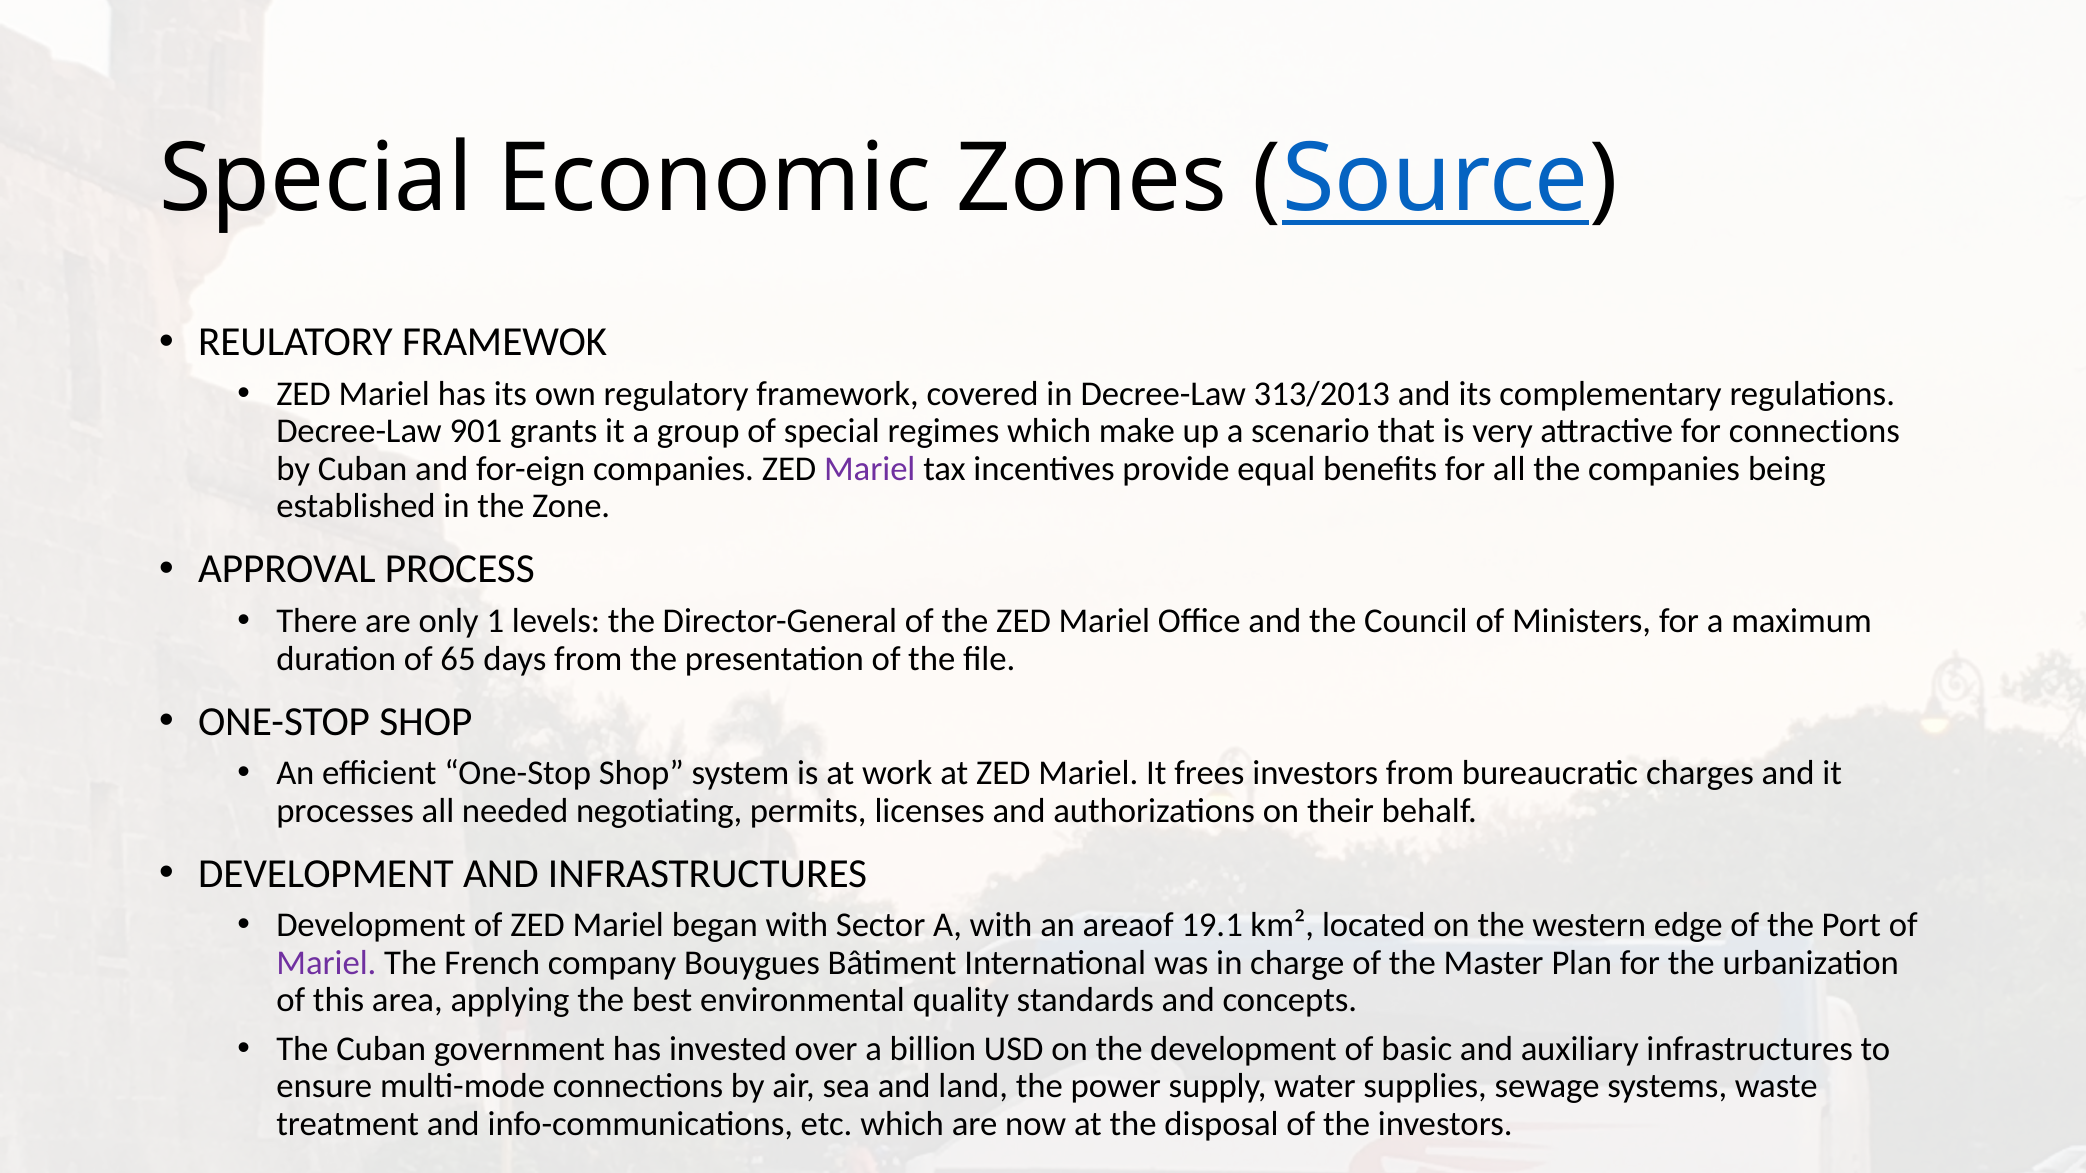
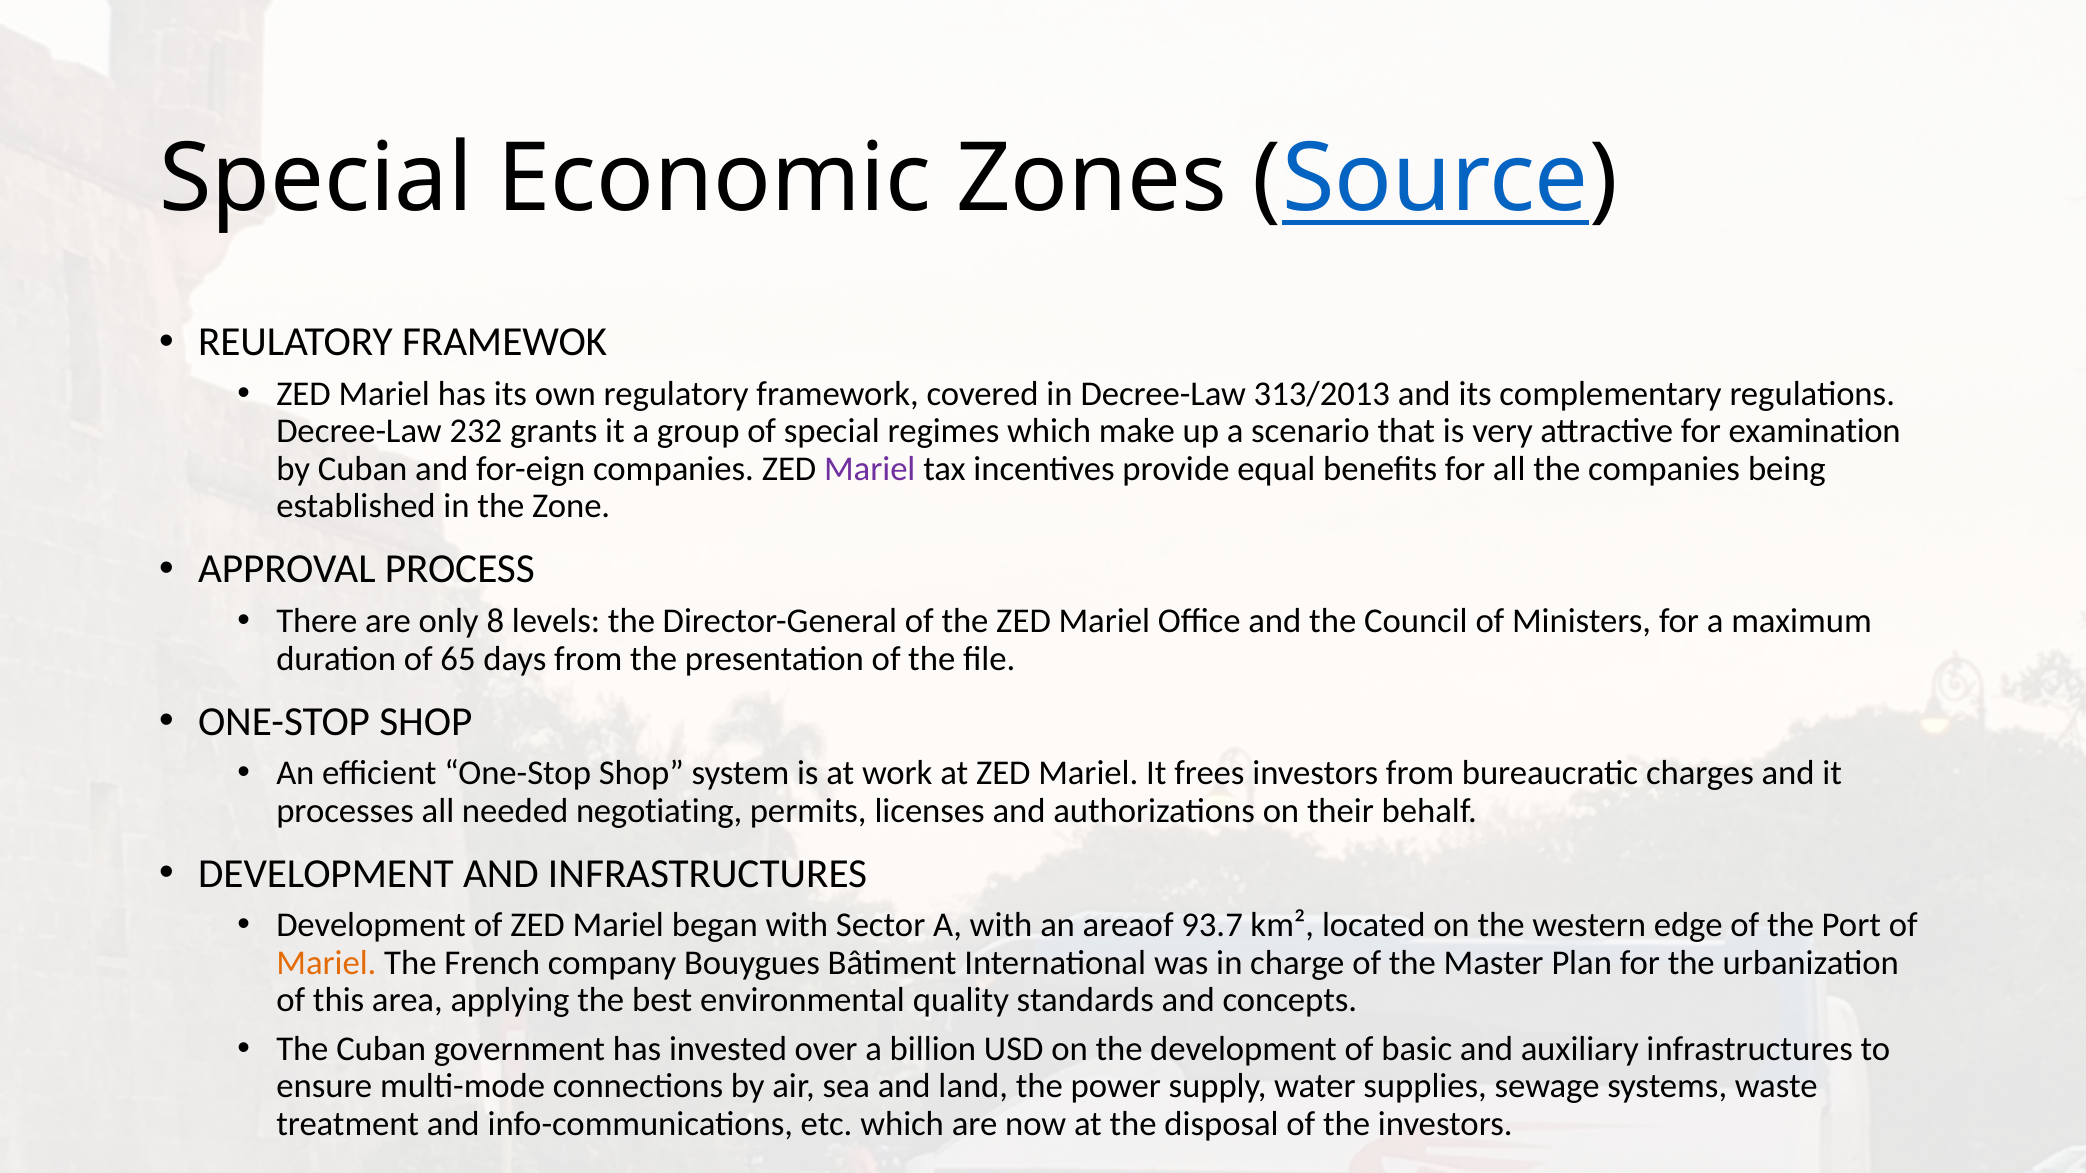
901: 901 -> 232 (476, 432)
for connections: connections -> examination (1815, 432)
1: 1 -> 8 (495, 621)
19.1: 19.1 -> 93.7 (1212, 926)
Mariel colour: purple -> orange (326, 963)
